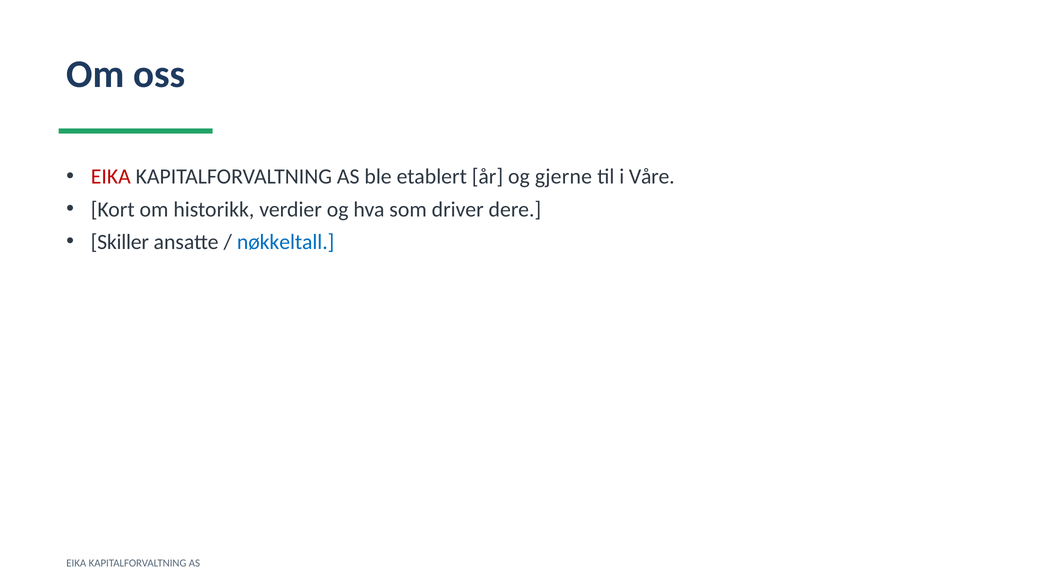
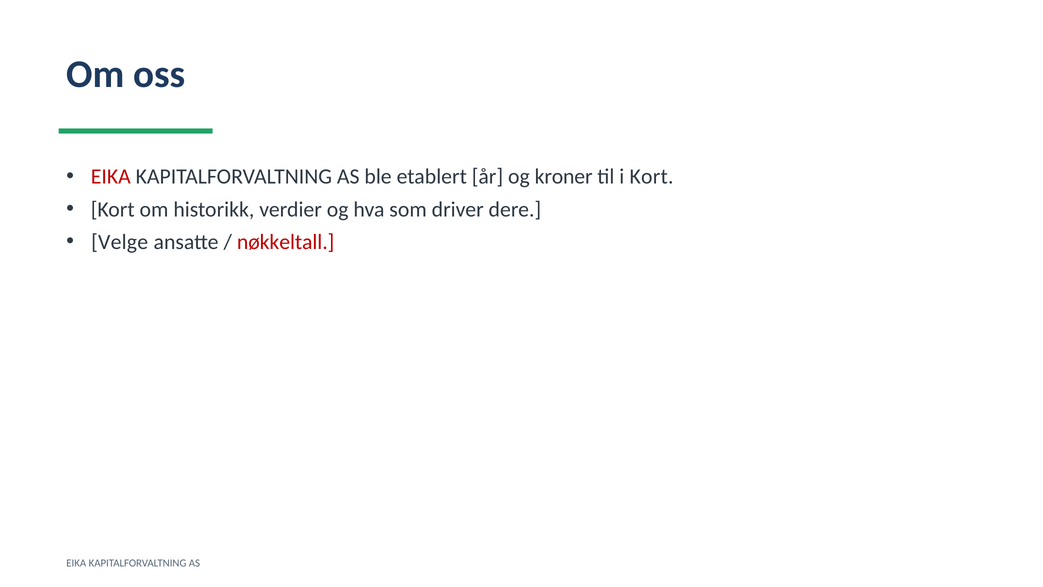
gjerne: gjerne -> kroner (564, 177)
i Våre: Våre -> Kort (652, 177)
Skiller: Skiller -> Velge (120, 242)
nøkkeltall colour: blue -> red (286, 242)
